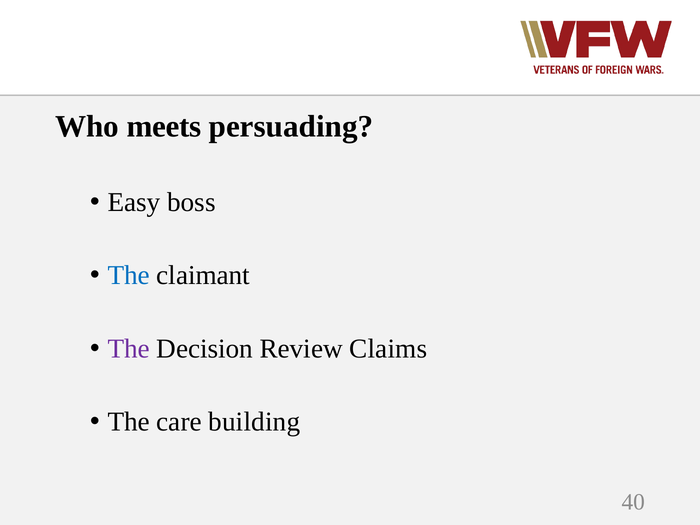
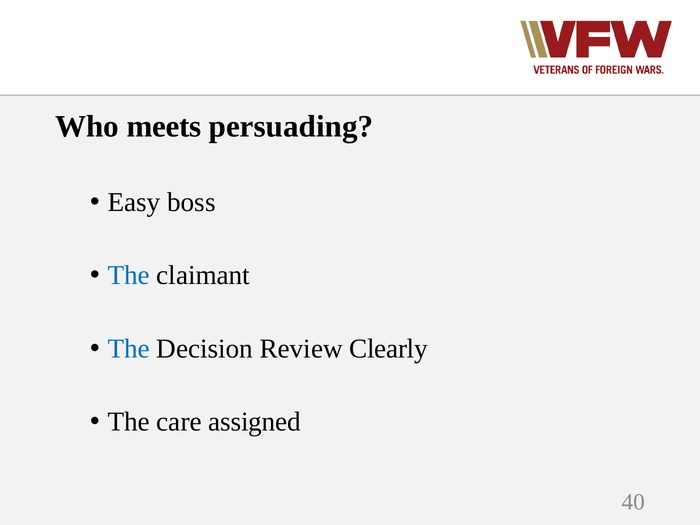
The colour: purple -> blue (129, 349)
Claims: Claims -> Clearly (389, 349)
building: building -> assigned (255, 422)
